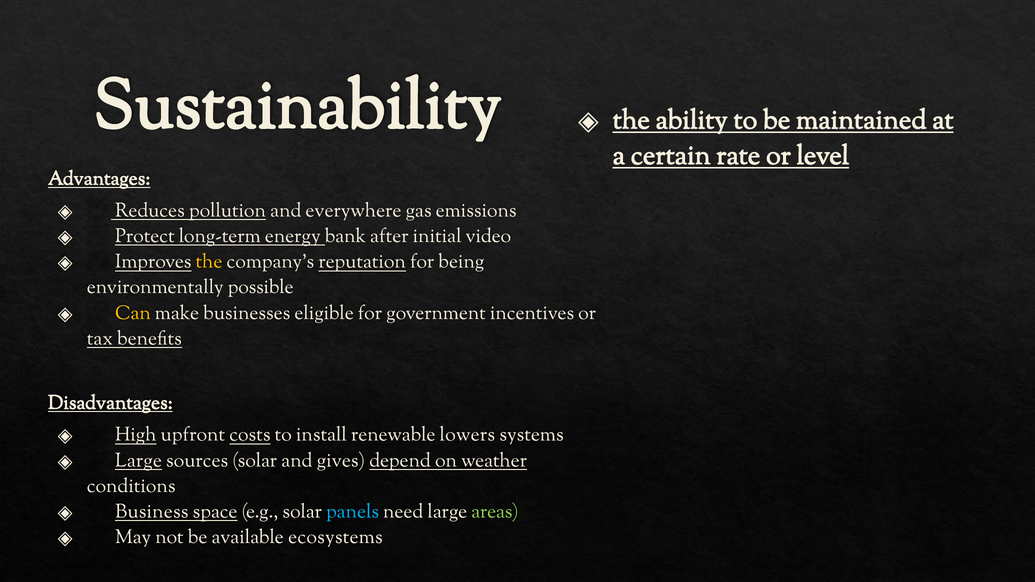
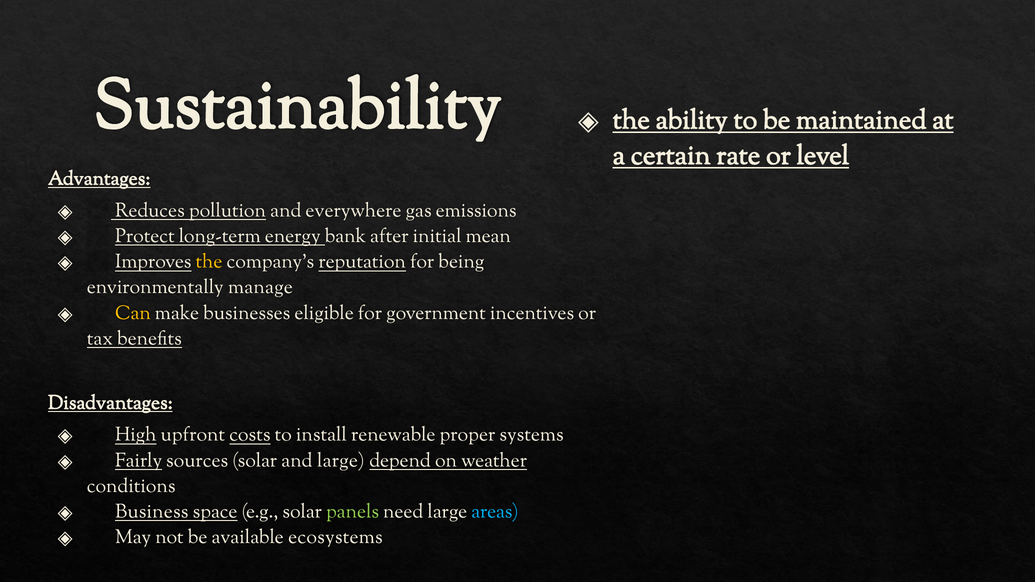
video: video -> mean (488, 236)
possible: possible -> manage (260, 287)
lowers: lowers -> proper (467, 435)
Large: Large -> Fairly (139, 460)
and gives: gives -> large (341, 460)
panels colour: light blue -> light green (353, 511)
areas colour: light green -> light blue (495, 511)
